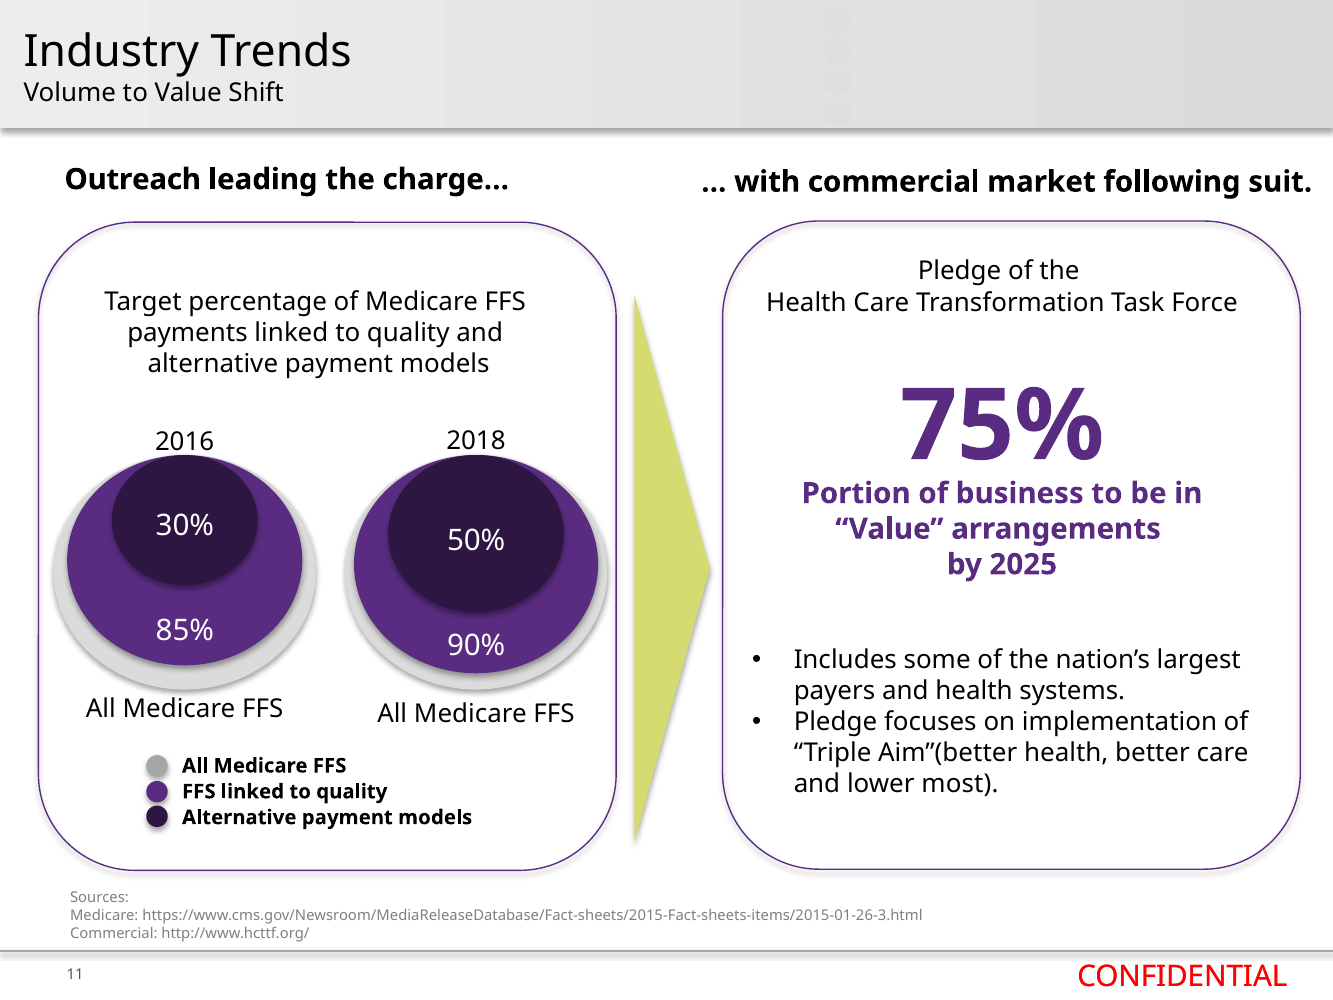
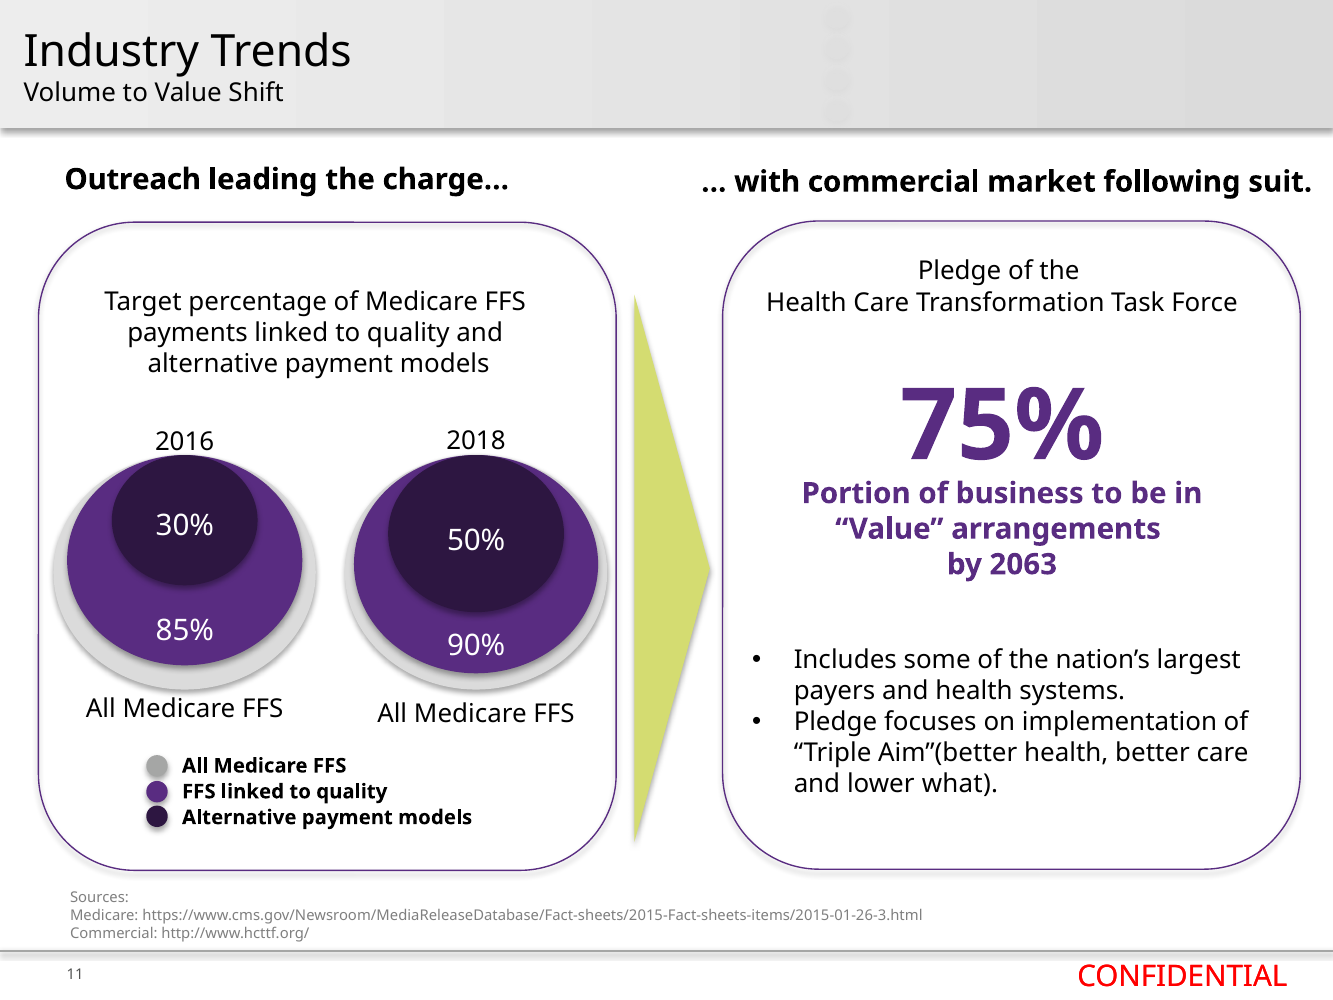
2025: 2025 -> 2063 (1023, 564)
most: most -> what (960, 784)
